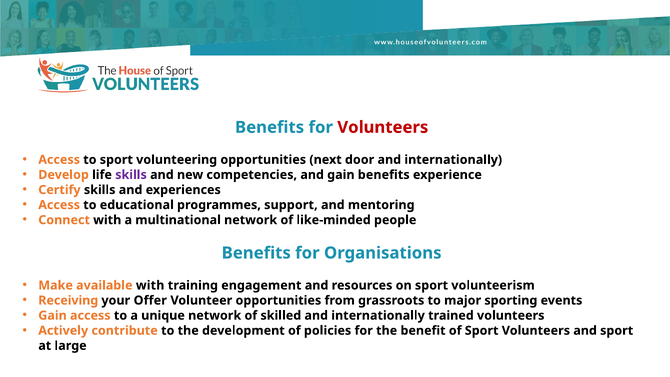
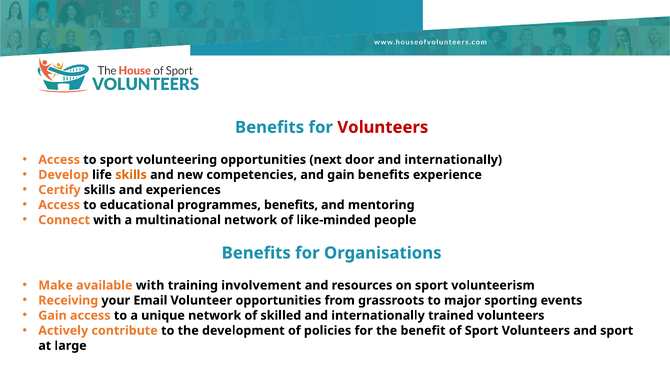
skills colour: purple -> orange (131, 175)
programmes support: support -> benefits (291, 205)
engagement: engagement -> involvement (261, 285)
Offer: Offer -> Email (150, 300)
